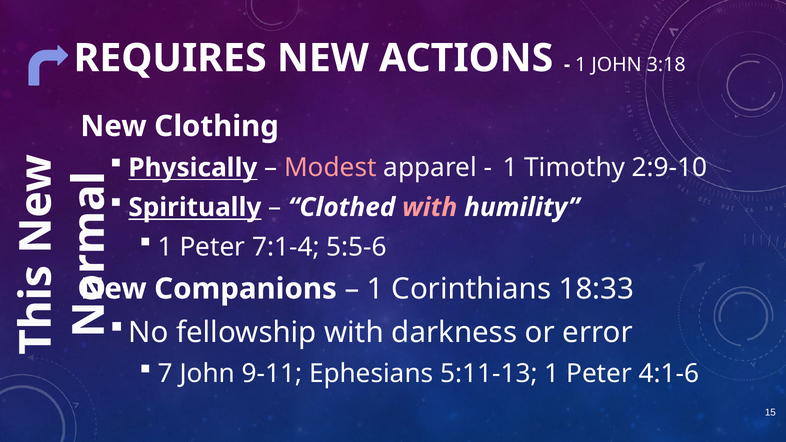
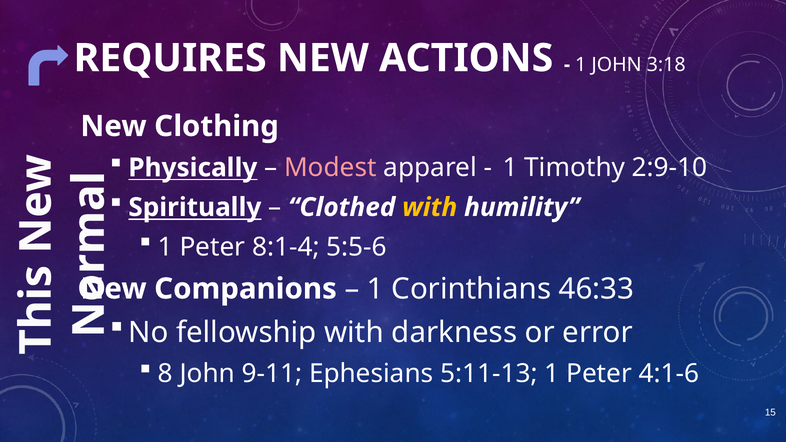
with colour: pink -> yellow (430, 207)
7:1-4: 7:1-4 -> 8:1-4 (286, 247)
18:33: 18:33 -> 46:33 (596, 289)
7: 7 -> 8 (165, 374)
